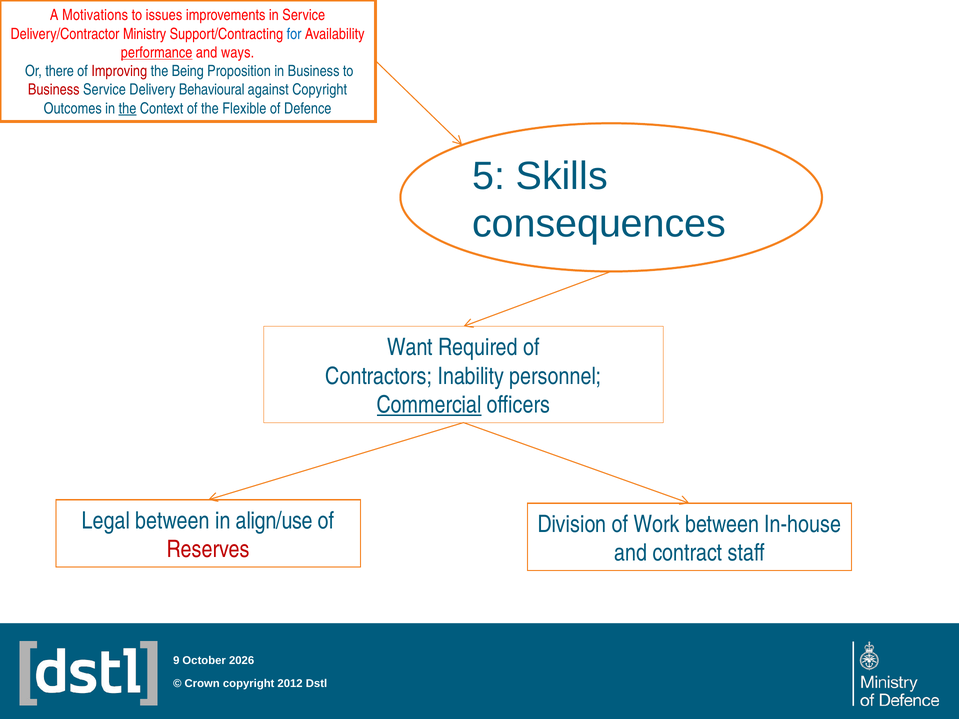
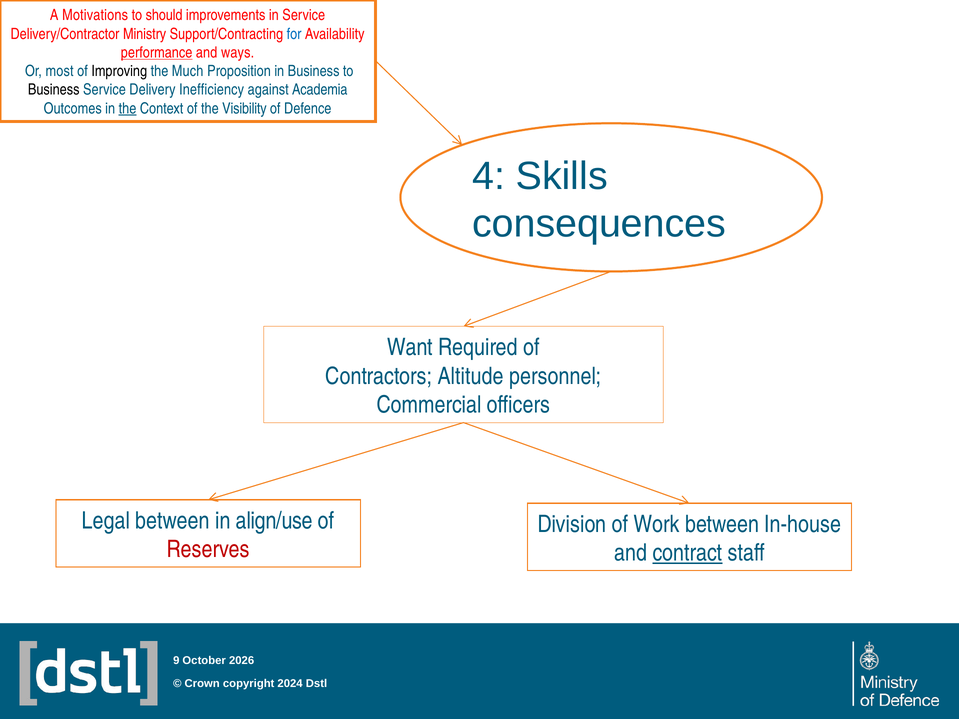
issues: issues -> should (164, 15)
there: there -> most (60, 71)
Improving colour: red -> black (119, 71)
Being: Being -> Much (188, 71)
Business colour: red -> black (54, 90)
Behavioural: Behavioural -> Inefficiency (212, 90)
against Copyright: Copyright -> Academia (320, 90)
Flexible: Flexible -> Visibility (244, 108)
5: 5 -> 4 (489, 176)
Inability: Inability -> Altitude (471, 376)
Commercial underline: present -> none (429, 405)
contract underline: none -> present (687, 553)
2012: 2012 -> 2024 (290, 684)
